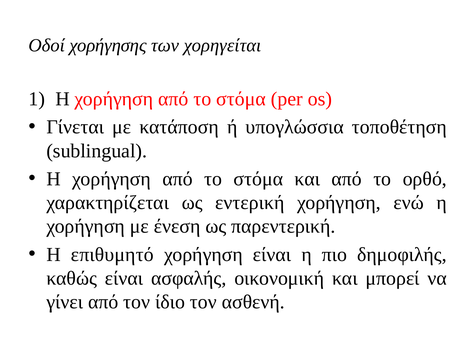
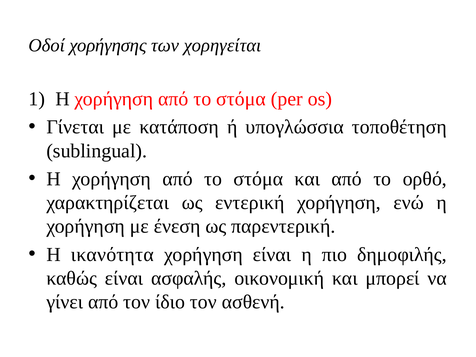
επιθυμητό: επιθυμητό -> ικανότητα (112, 254)
